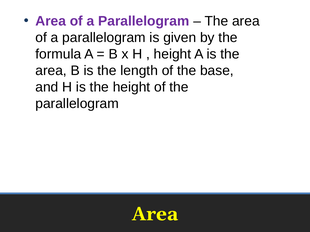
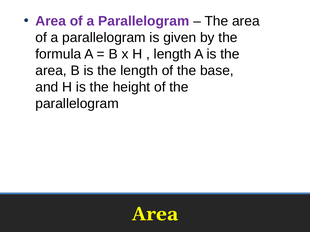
height: height -> length (172, 54)
